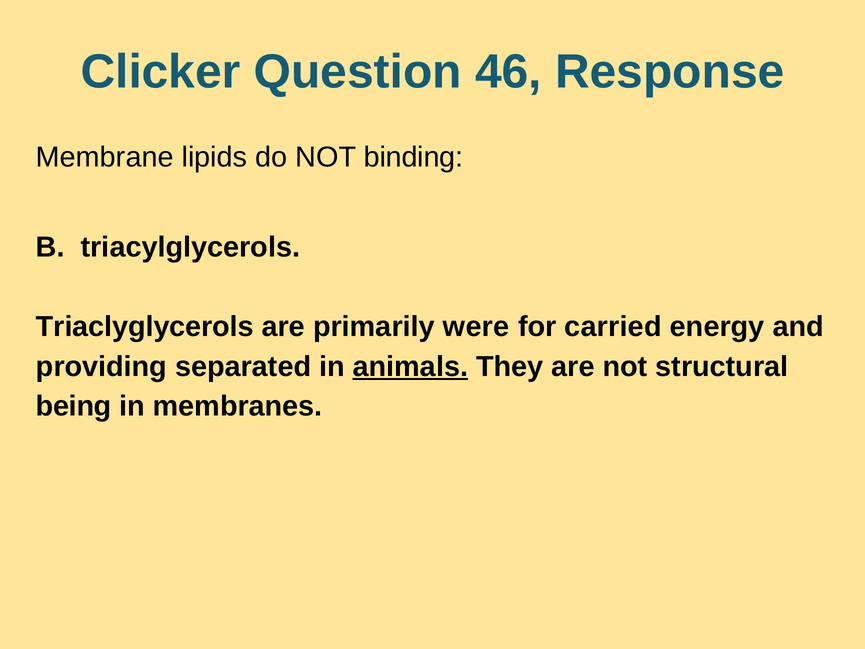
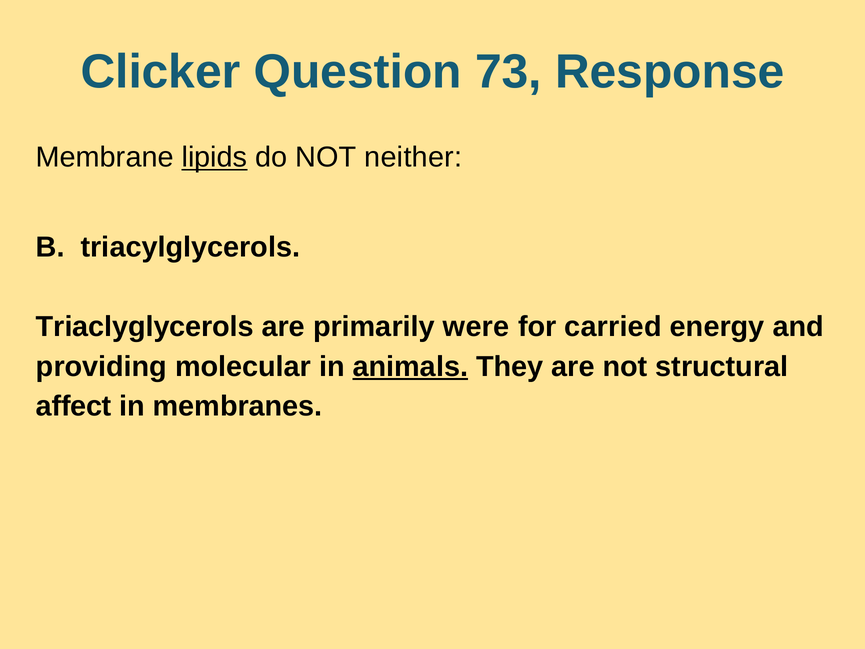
46: 46 -> 73 (508, 72)
lipids underline: none -> present (215, 157)
binding: binding -> neither (413, 157)
separated: separated -> molecular (243, 366)
being: being -> affect (74, 406)
